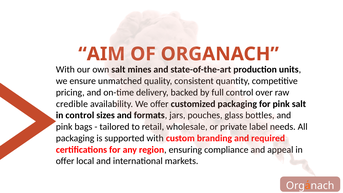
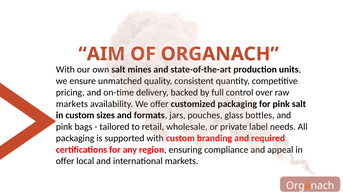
credible: credible -> markets (72, 104)
in control: control -> custom (80, 115)
